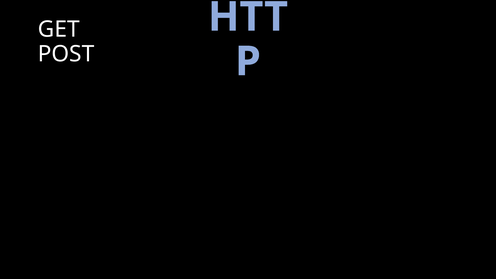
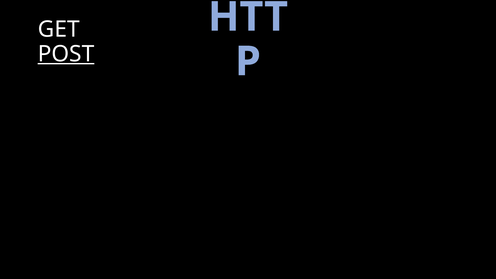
POST underline: none -> present (66, 54)
